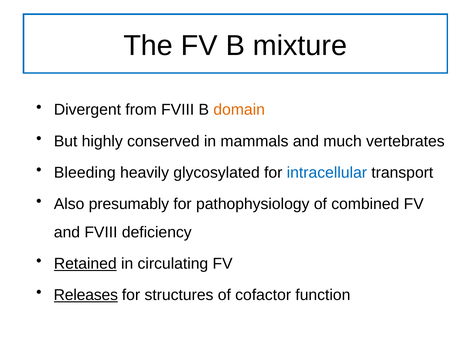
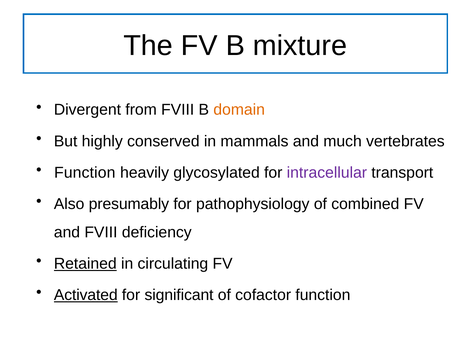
Bleeding: Bleeding -> Function (85, 173)
intracellular colour: blue -> purple (327, 173)
Releases: Releases -> Activated (86, 295)
structures: structures -> significant (179, 295)
